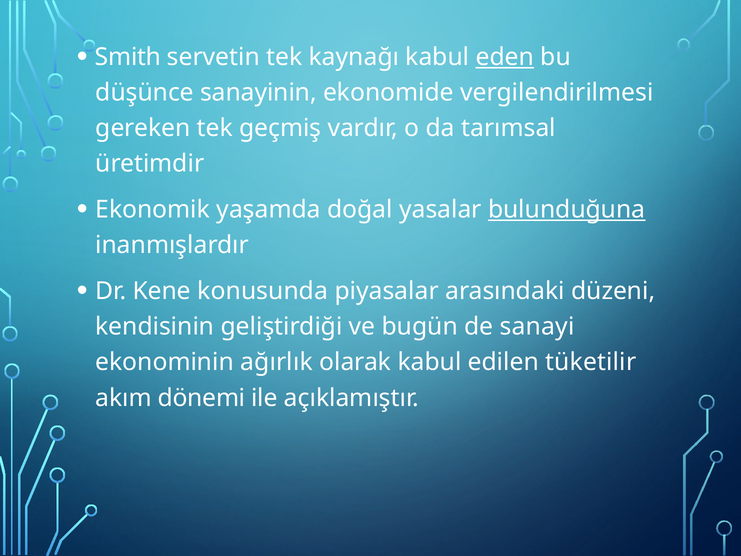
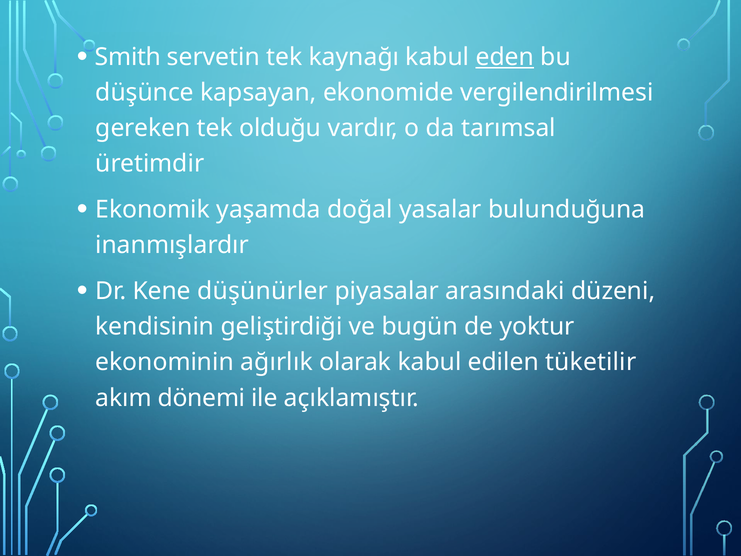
sanayinin: sanayinin -> kapsayan (258, 93)
geçmiş: geçmiş -> olduğu (280, 128)
bulunduğuna underline: present -> none (567, 210)
konusunda: konusunda -> düşünürler (263, 291)
sanayi: sanayi -> yoktur (537, 327)
